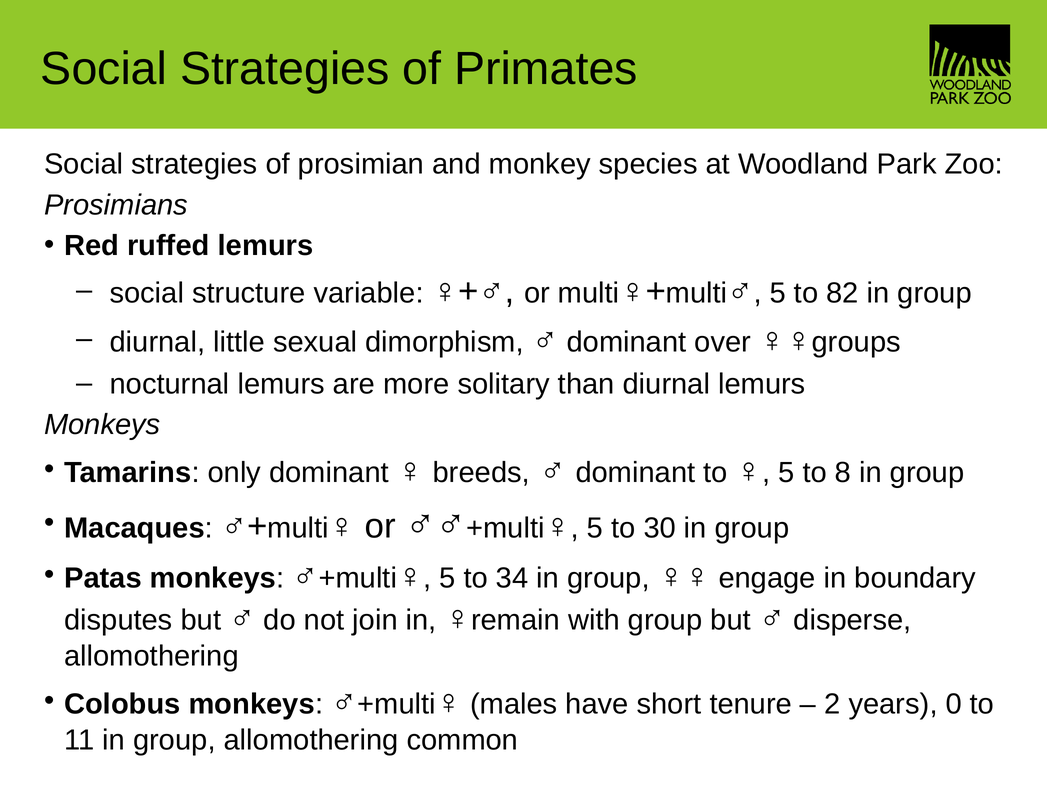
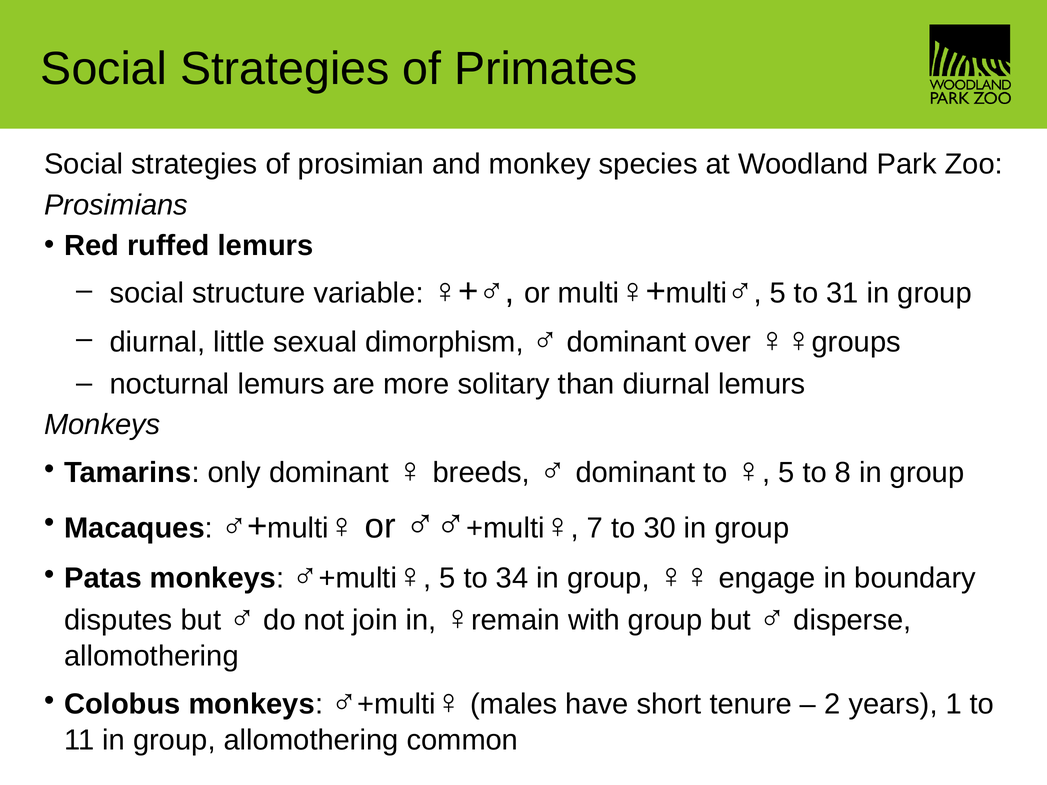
82: 82 -> 31 (842, 293)
5: 5 -> 7 (595, 528)
0: 0 -> 1 (954, 704)
